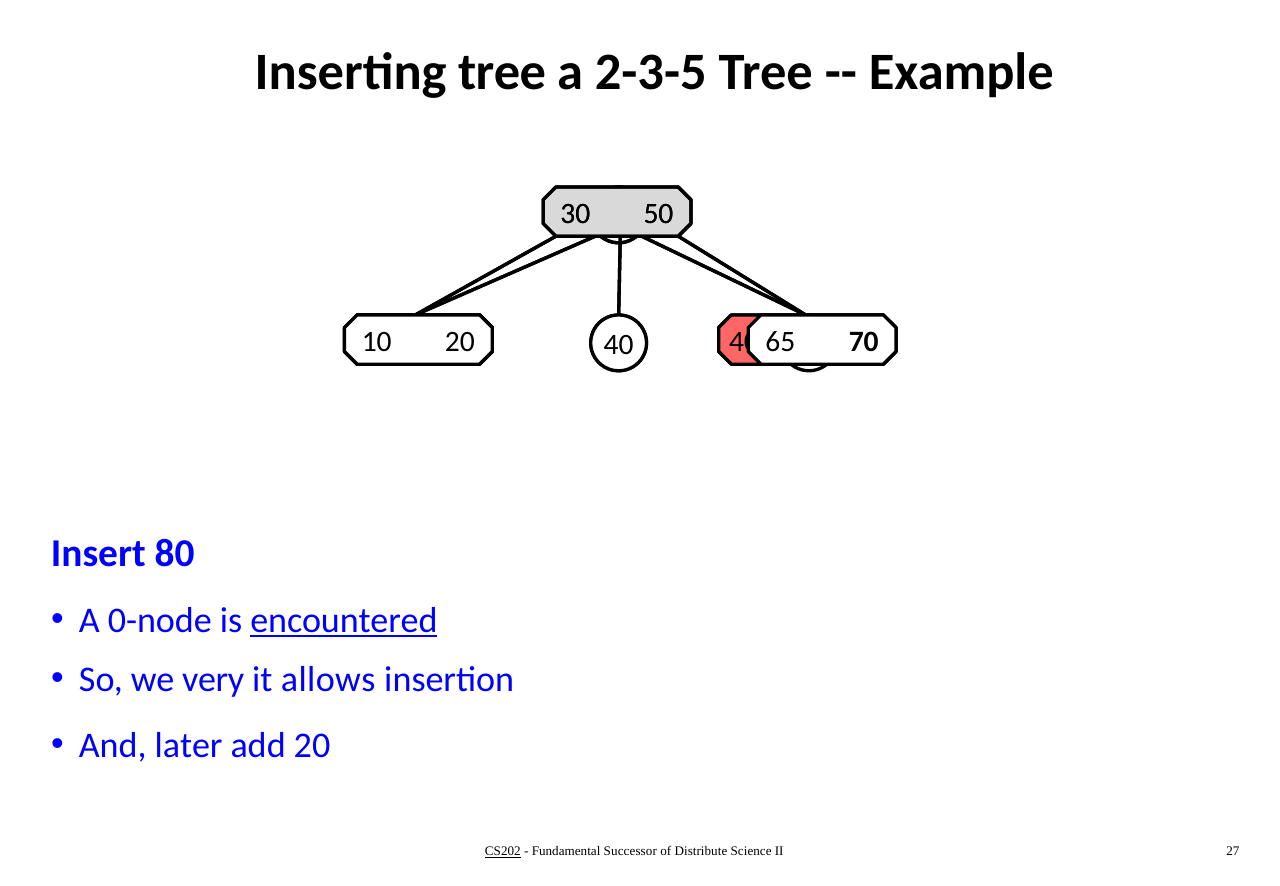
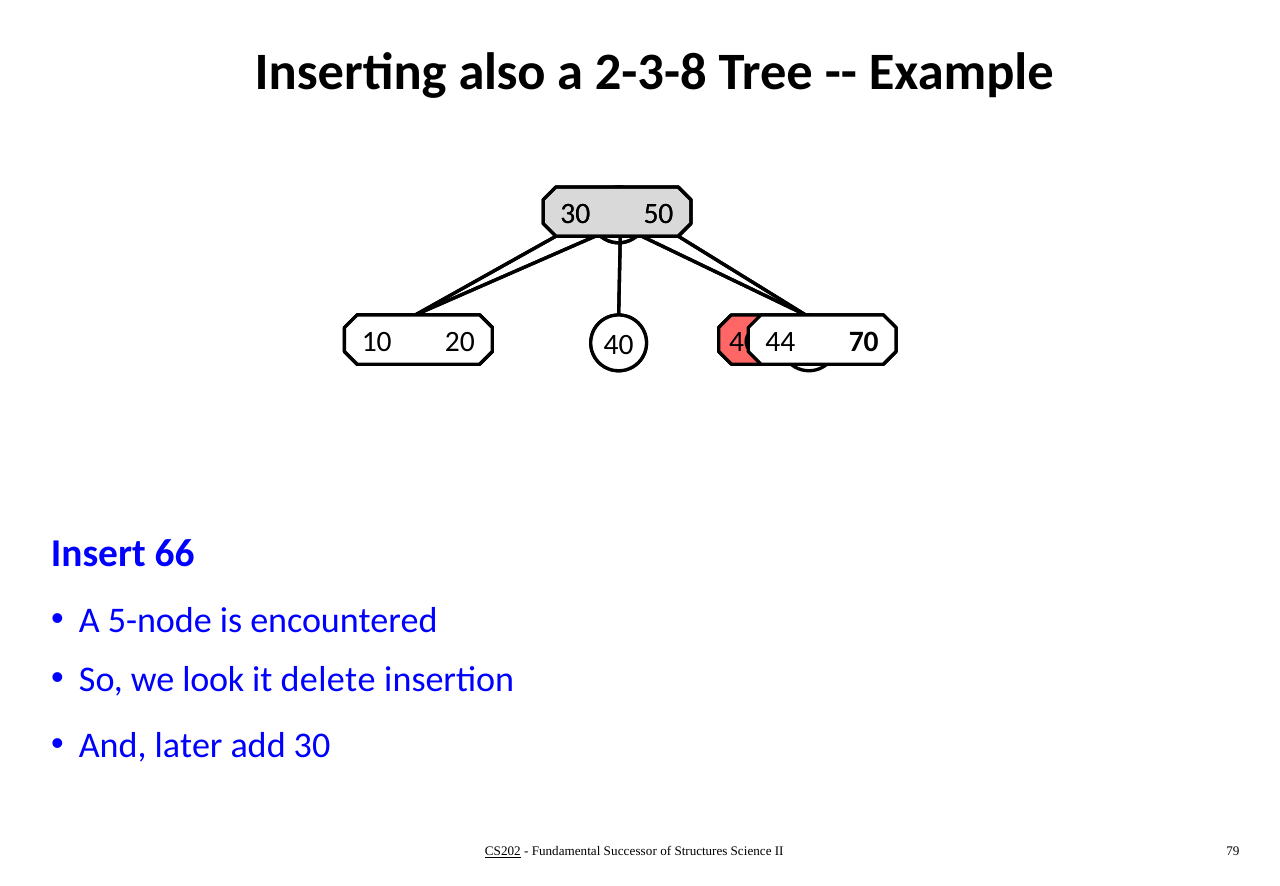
Inserting tree: tree -> also (502, 73)
2-3-5: 2-3-5 -> 2-3-8 (651, 73)
65: 65 -> 44 (780, 342)
80: 80 -> 66 (175, 554)
0-node: 0-node -> 5-node (160, 621)
encountered underline: present -> none (344, 621)
very: very -> look (213, 680)
allows: allows -> delete (328, 680)
add 20: 20 -> 30 (312, 745)
Distribute: Distribute -> Structures (701, 852)
27: 27 -> 79 (1233, 852)
